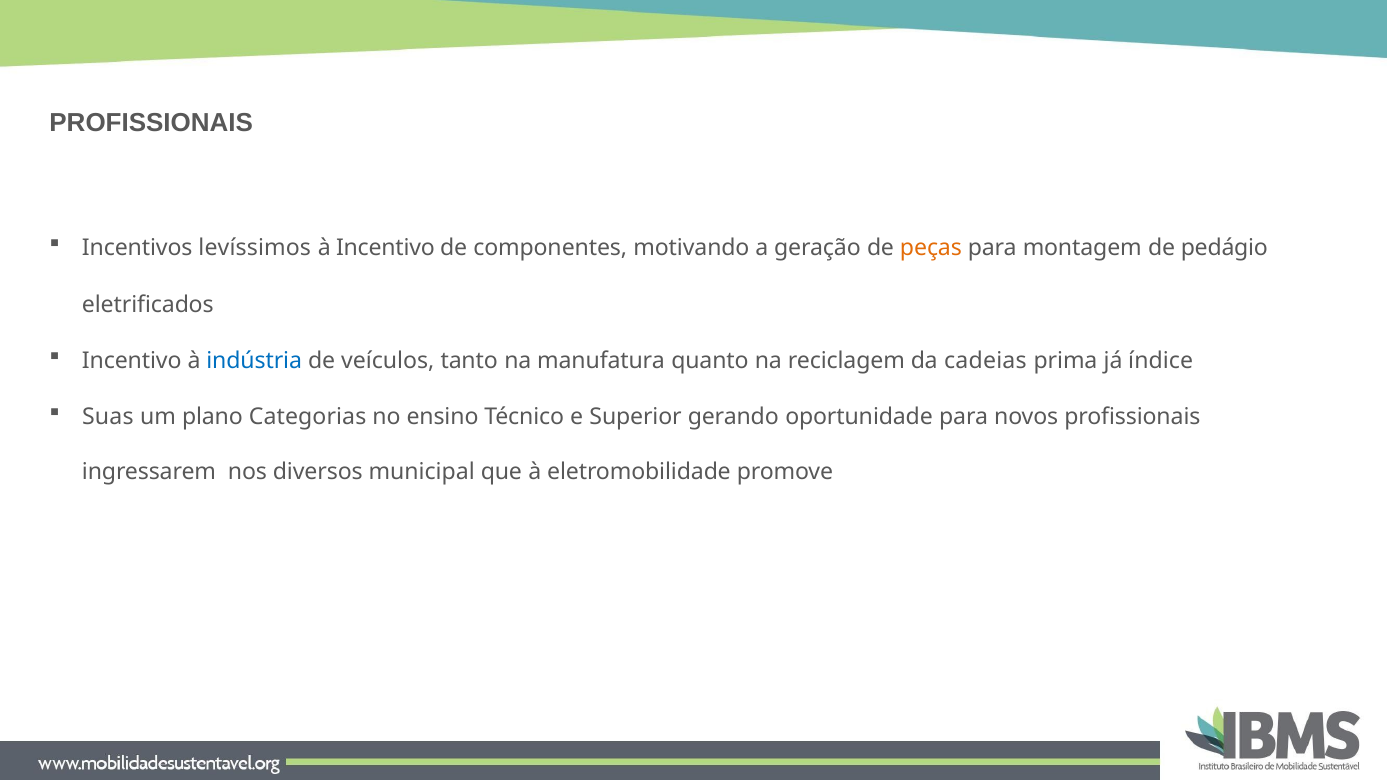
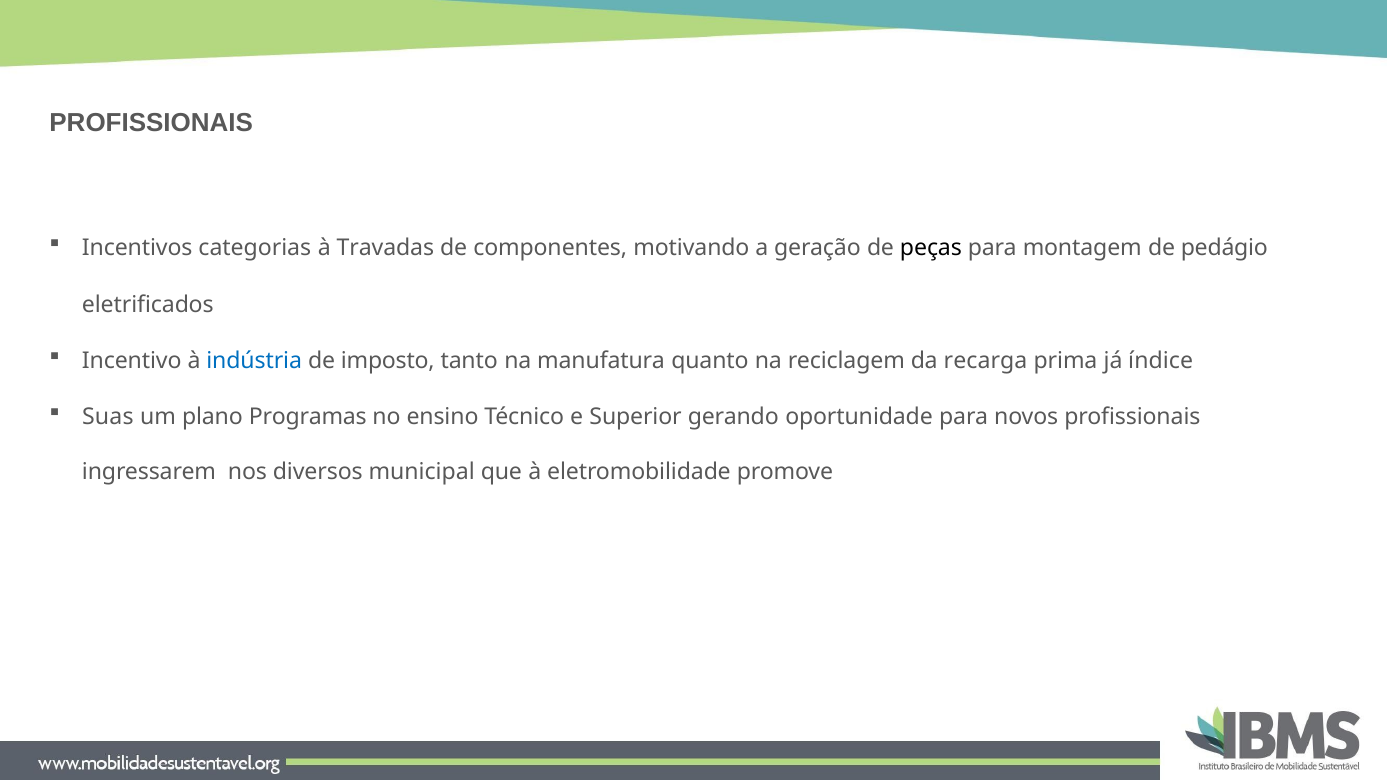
levíssimos: levíssimos -> categorias (255, 248)
à Incentivo: Incentivo -> Travadas (385, 248)
peças colour: orange -> black (931, 248)
veículos: veículos -> imposto (388, 361)
cadeias: cadeias -> recarga (986, 361)
Categorias: Categorias -> Programas (308, 417)
